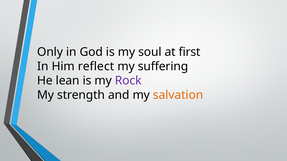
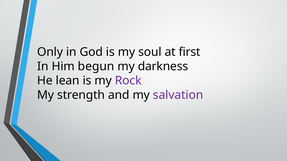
reflect: reflect -> begun (96, 66)
suffering: suffering -> darkness (163, 66)
salvation colour: orange -> purple (178, 95)
